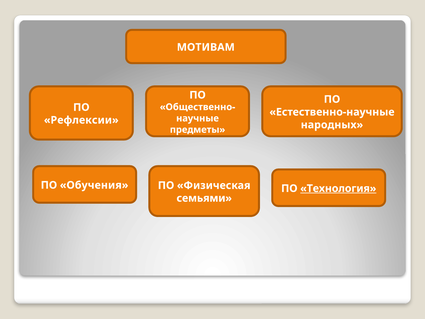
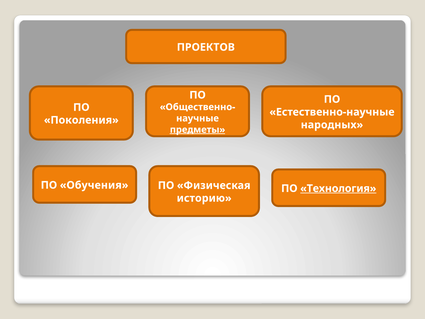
МОТИВАМ: МОТИВАМ -> ПРОЕКТОВ (206, 47)
Рефлексии: Рефлексии -> Поколения (81, 120)
предметы underline: none -> present (198, 130)
семьями: семьями -> историю (204, 198)
